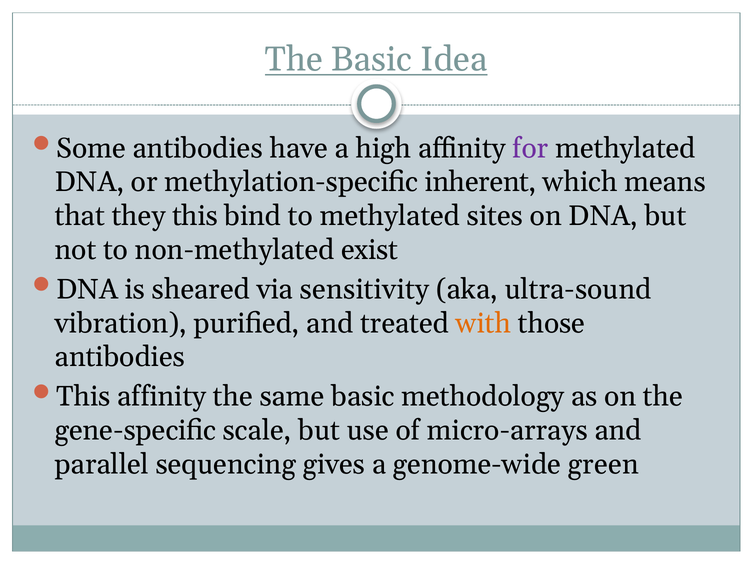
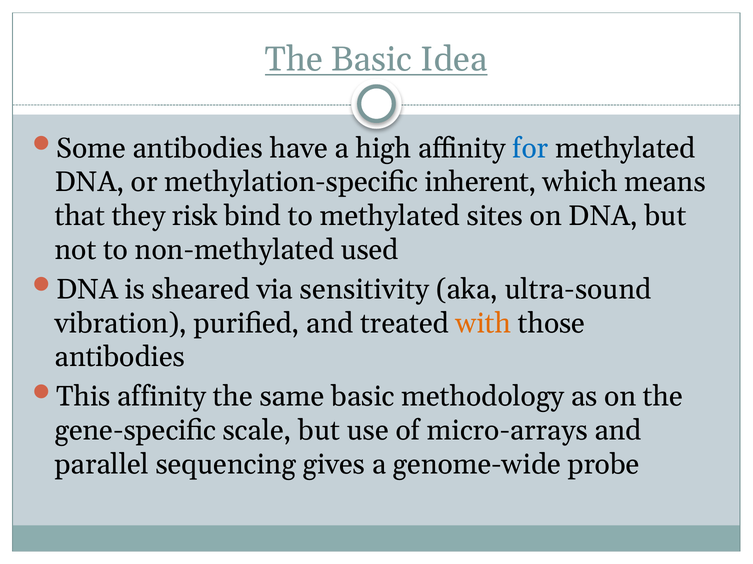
for colour: purple -> blue (530, 148)
they this: this -> risk (195, 216)
exist: exist -> used (370, 250)
green: green -> probe (603, 465)
